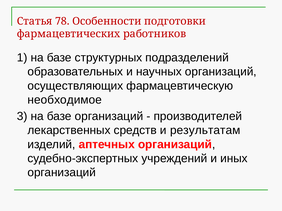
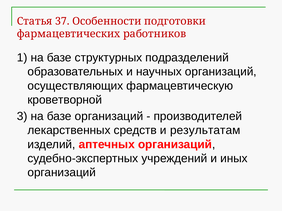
78: 78 -> 37 (62, 21)
необходимое: необходимое -> кроветворной (65, 100)
